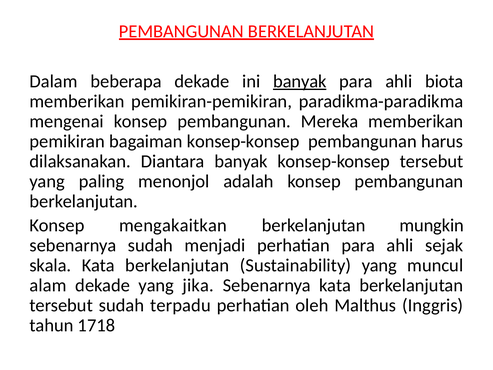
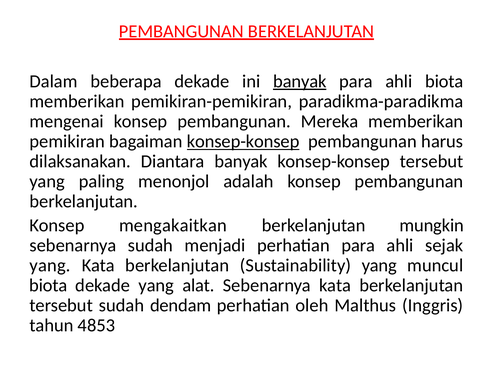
konsep-konsep underline: none -> present (243, 141)
skala: skala -> yang (50, 265)
alam: alam -> biota (48, 285)
jika: jika -> alat (198, 285)
terpadu: terpadu -> dendam (181, 305)
1718: 1718 -> 4853 (96, 325)
